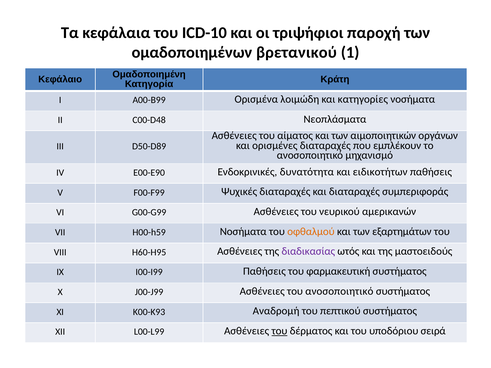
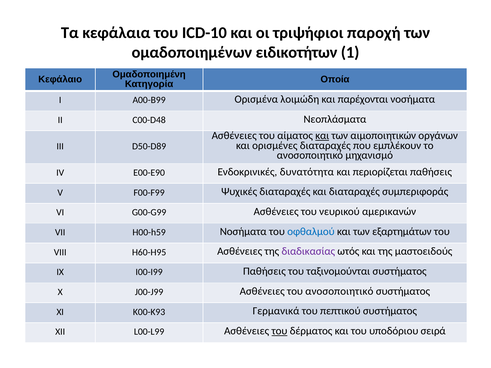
βρετανικού: βρετανικού -> ειδικοτήτων (297, 52)
Κράτη: Κράτη -> Οποία (335, 79)
κατηγορίες: κατηγορίες -> παρέχονται (363, 99)
και underline: none -> present (322, 136)
ειδικοτήτων: ειδικοτήτων -> περιορίζεται (380, 172)
οφθαλμού colour: orange -> blue (311, 232)
φαρμακευτική: φαρμακευτική -> ταξινομούνται (338, 271)
Αναδρομή: Αναδρομή -> Γερμανικά (276, 311)
